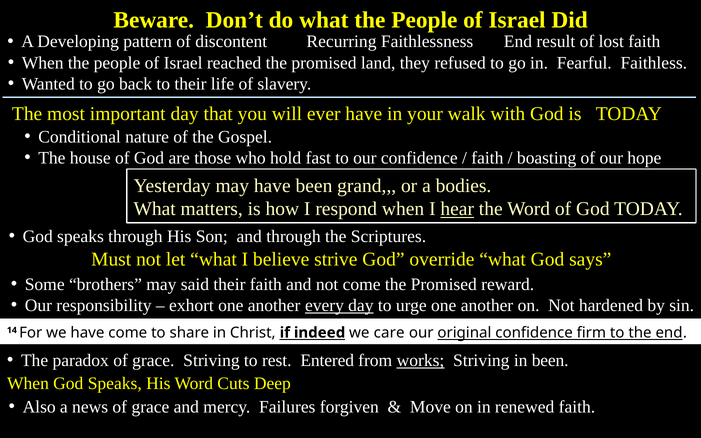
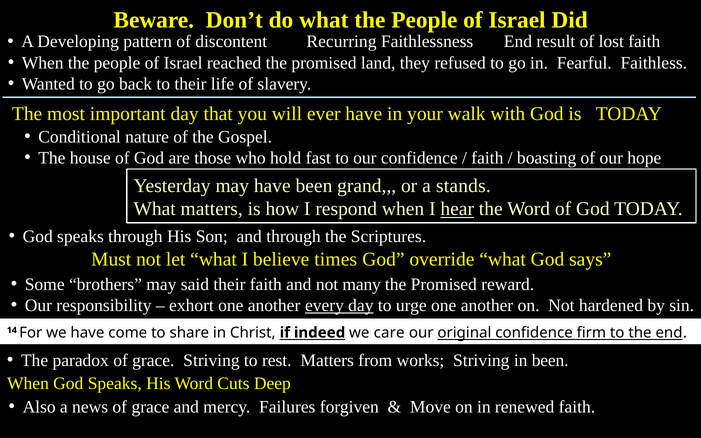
bodies: bodies -> stands (463, 186)
strive: strive -> times (336, 260)
not come: come -> many (362, 284)
rest Entered: Entered -> Matters (327, 360)
works underline: present -> none (421, 360)
